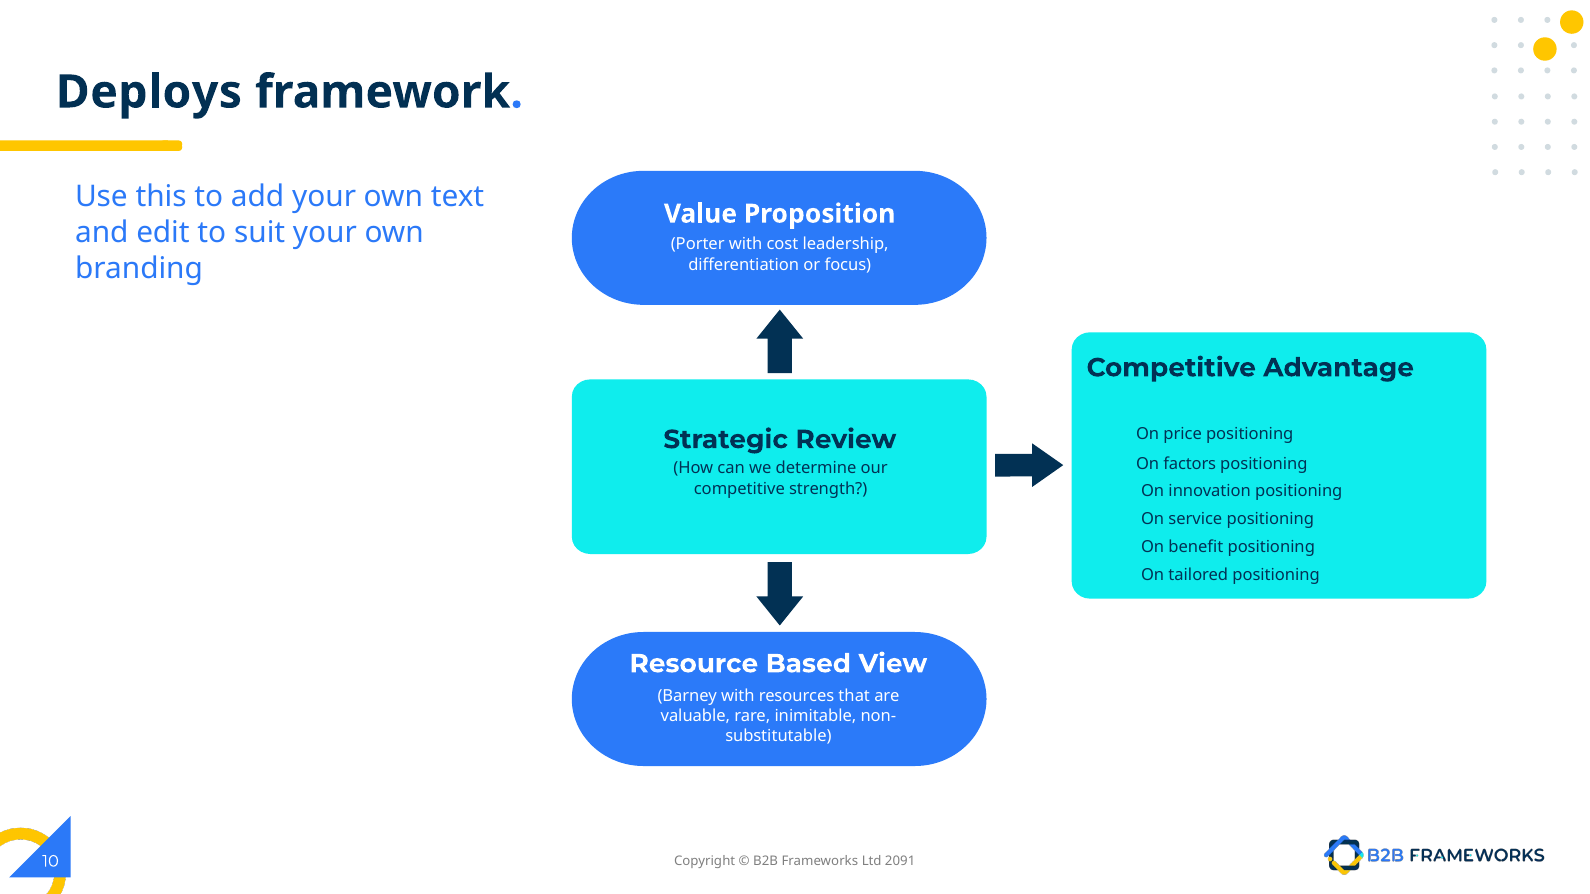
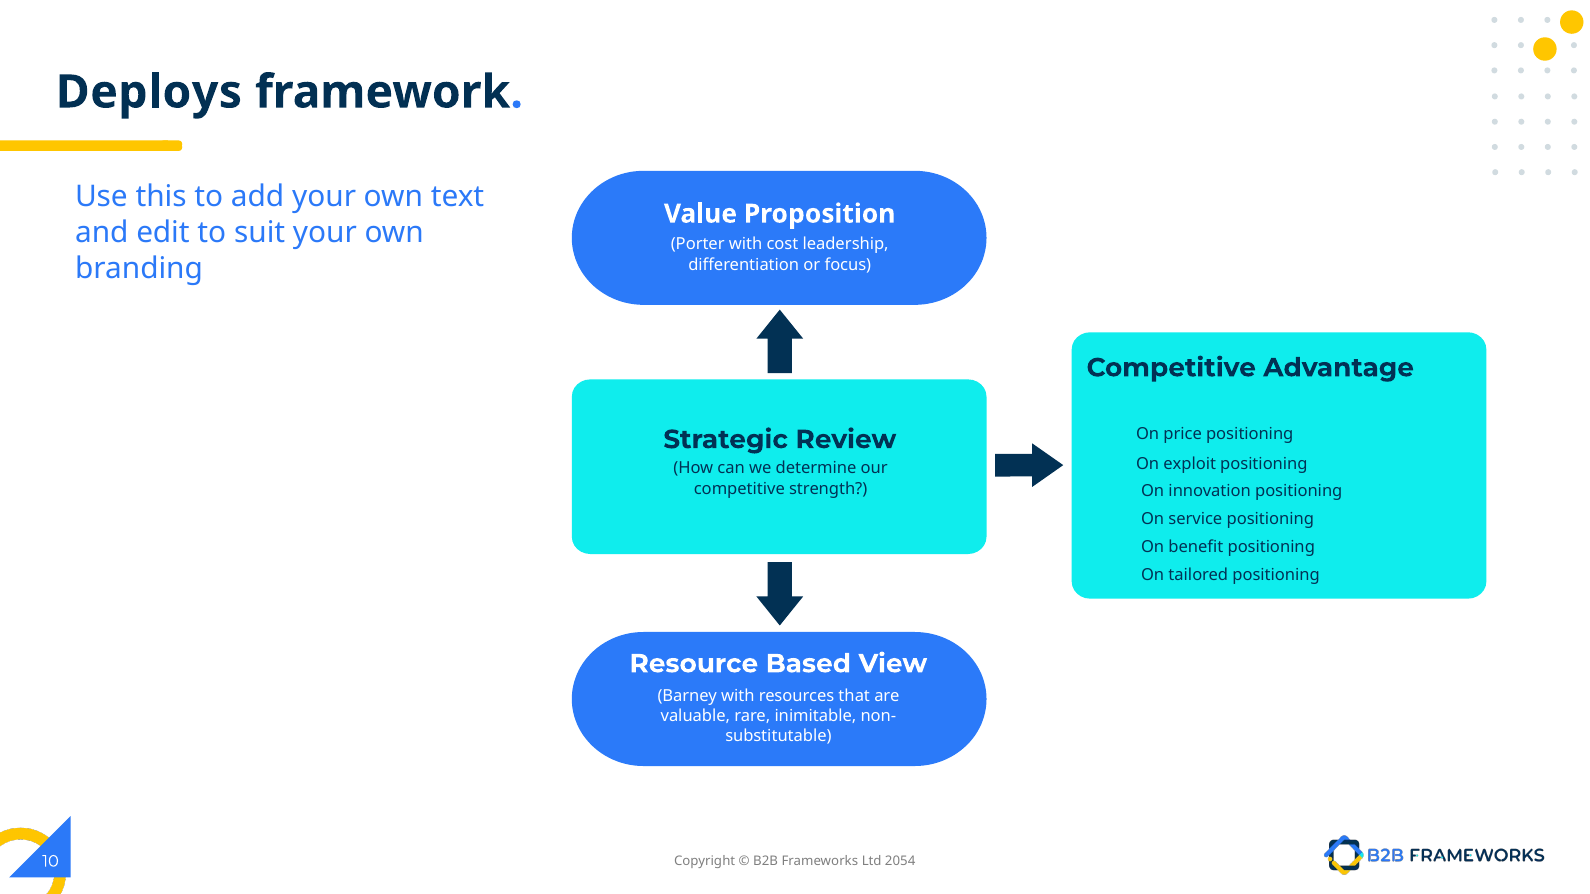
factors: factors -> exploit (1190, 464)
2091: 2091 -> 2054 (900, 861)
